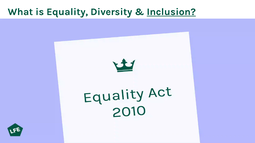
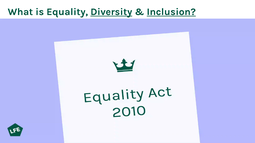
Diversity underline: none -> present (111, 12)
